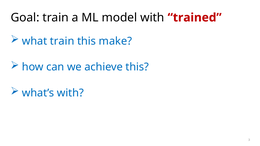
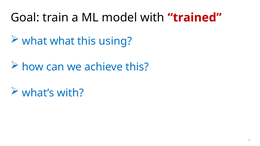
what train: train -> what (62, 41)
make: make -> using (115, 41)
